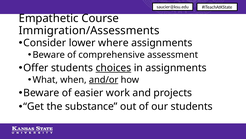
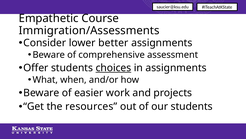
where: where -> better (113, 43)
and/or underline: present -> none (104, 79)
substance: substance -> resources (91, 106)
